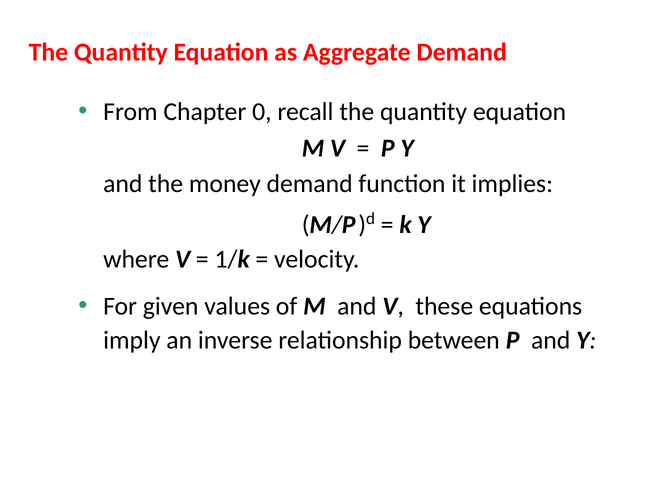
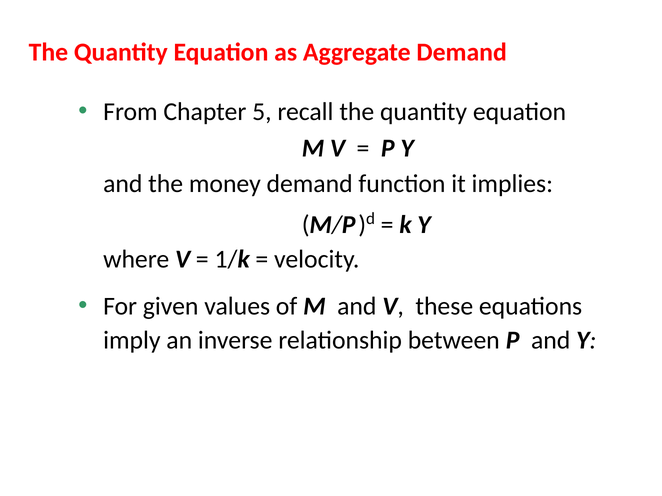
0: 0 -> 5 (262, 112)
